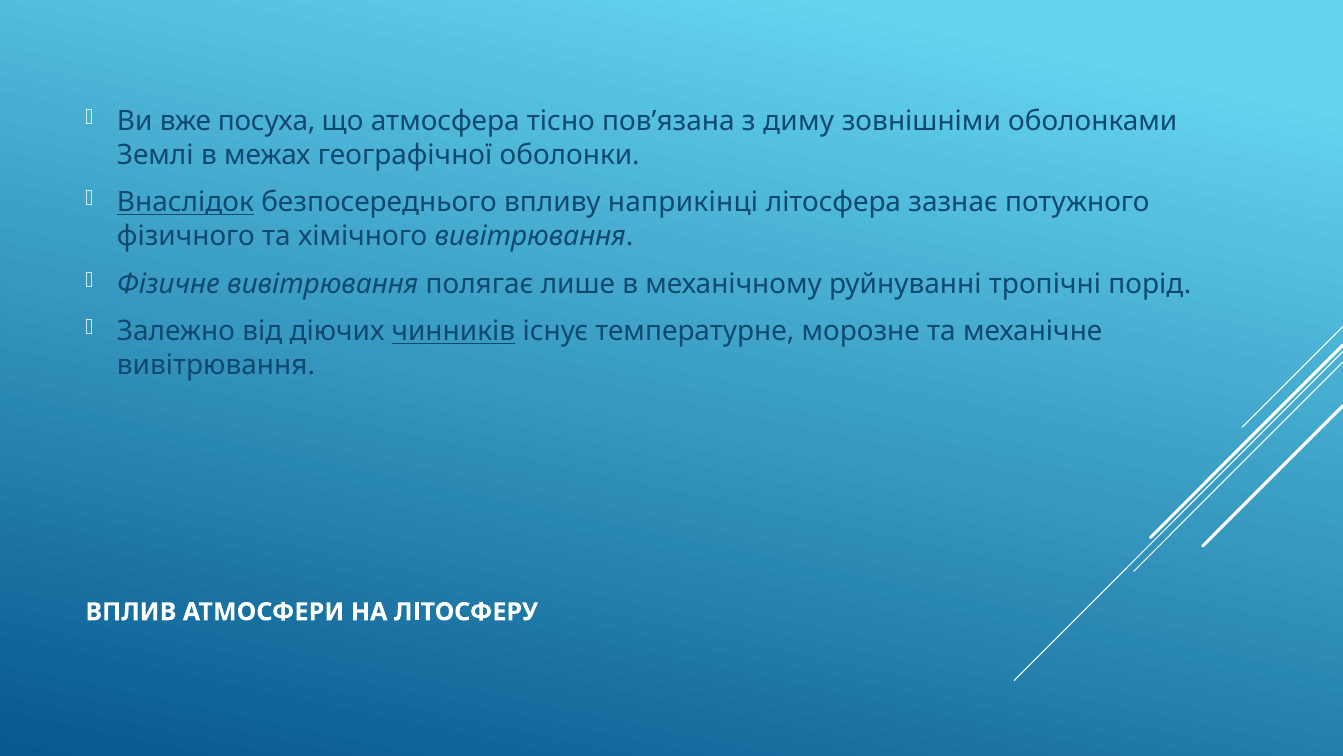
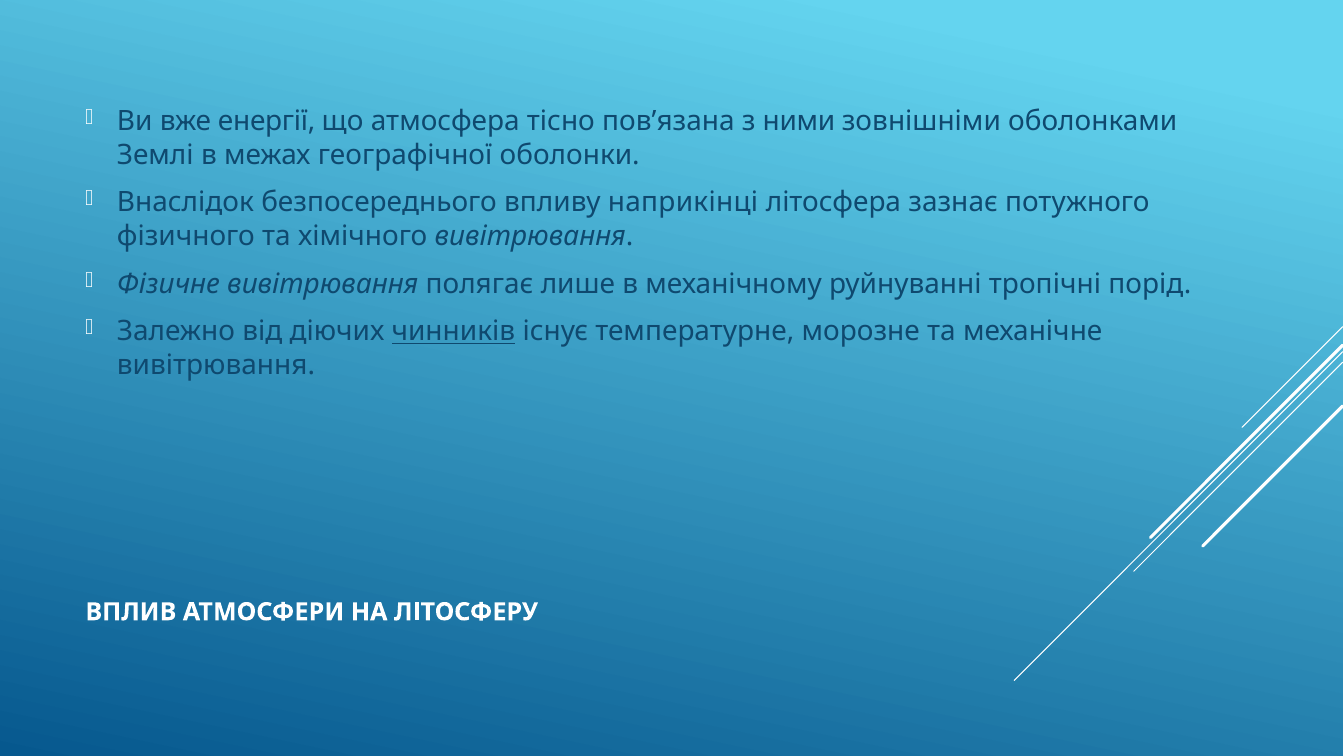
посуха: посуха -> енергії (267, 121)
диму: диму -> ними (799, 121)
Внаслідок underline: present -> none (185, 202)
